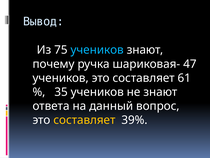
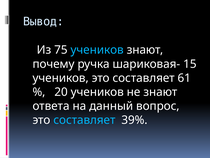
47: 47 -> 15 (190, 64)
35: 35 -> 20 (61, 92)
составляет colour: yellow -> light blue (84, 120)
